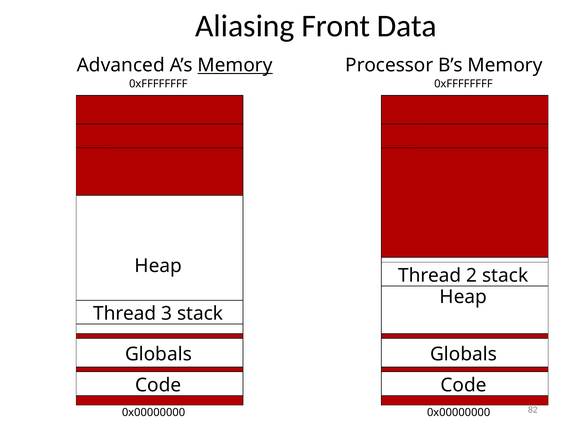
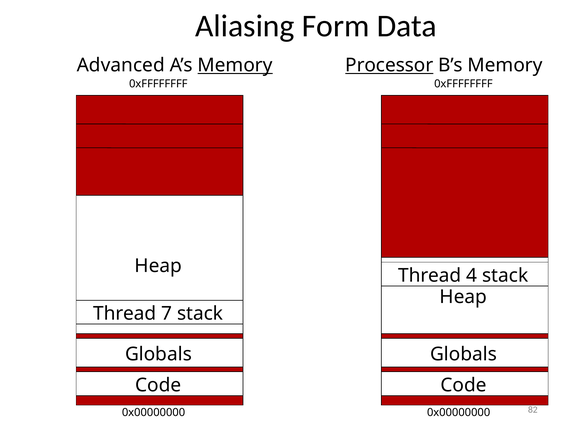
Front: Front -> Form (336, 26)
Processor underline: none -> present (389, 65)
2: 2 -> 4 (472, 275)
3: 3 -> 7 (167, 314)
